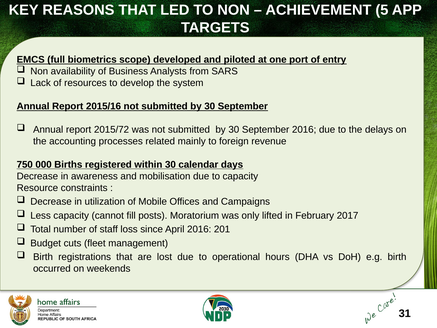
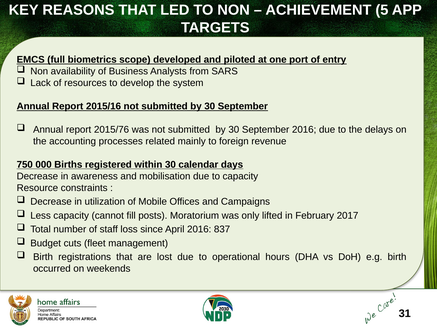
2015/72: 2015/72 -> 2015/76 (112, 129)
201: 201 -> 837 (222, 229)
